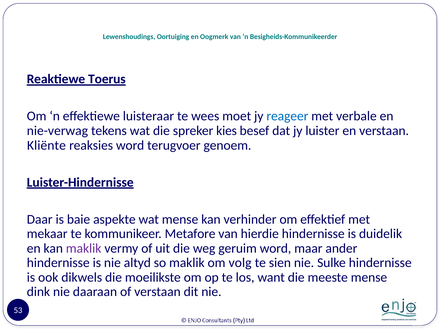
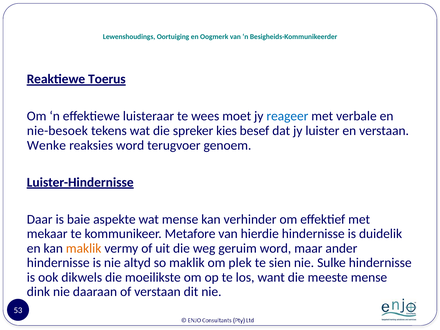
nie-verwag: nie-verwag -> nie-besoek (57, 131)
Kliënte: Kliënte -> Wenke (46, 145)
maklik colour: purple -> orange (84, 248)
volg: volg -> plek (240, 263)
